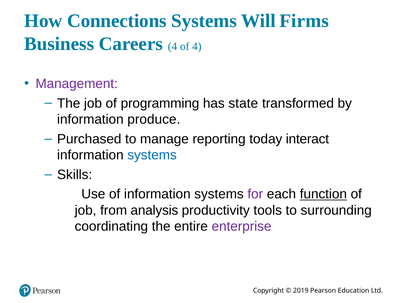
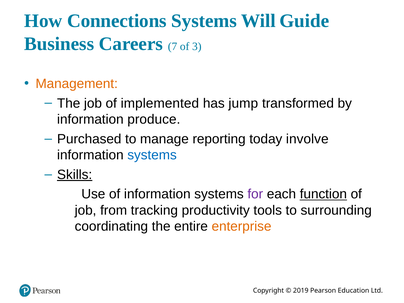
Firms: Firms -> Guide (304, 21)
Careers 4: 4 -> 7 (173, 46)
of 4: 4 -> 3 (197, 46)
Management colour: purple -> orange (77, 84)
programming: programming -> implemented (160, 103)
state: state -> jump (243, 103)
interact: interact -> involve (307, 139)
Skills underline: none -> present (75, 175)
analysis: analysis -> tracking (154, 210)
enterprise colour: purple -> orange (242, 227)
